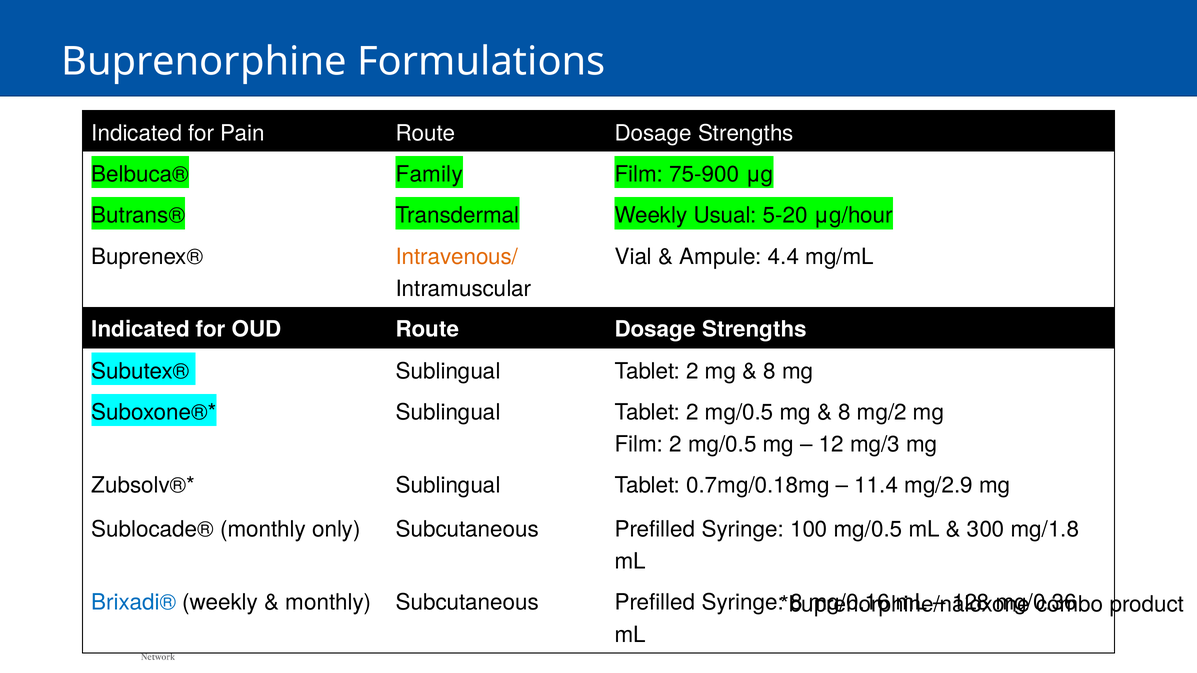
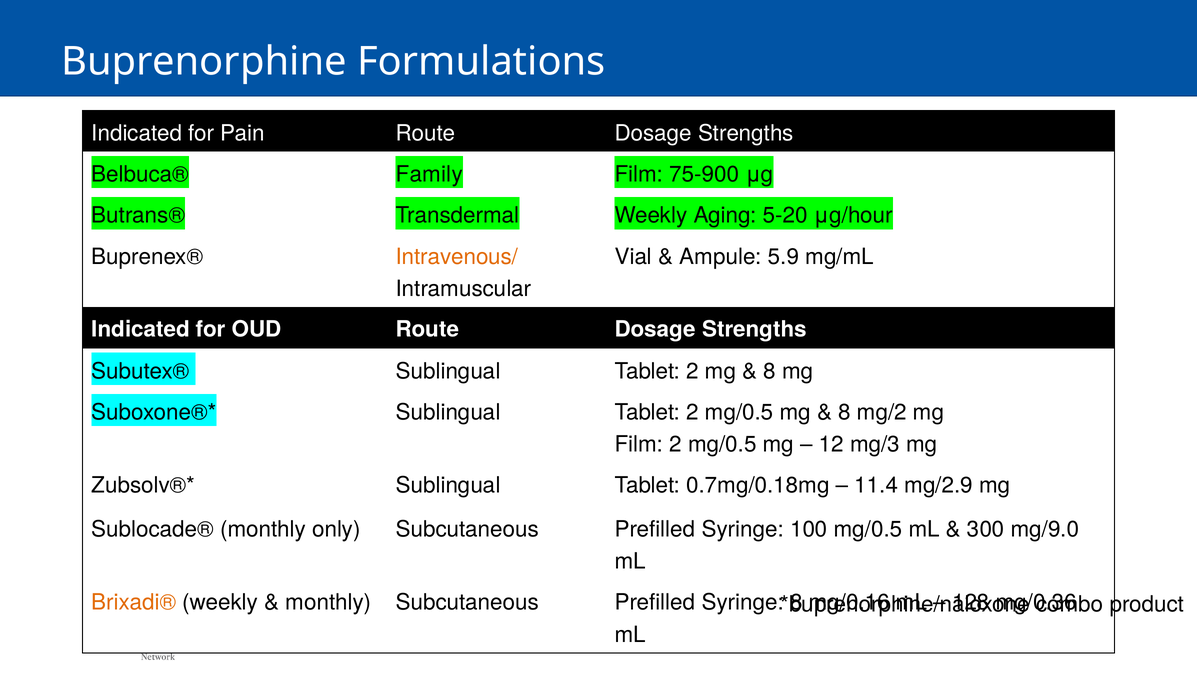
Usual: Usual -> Aging (725, 216)
4.4: 4.4 -> 5.9 (784, 257)
mg/1.8: mg/1.8 -> mg/9.0 (1045, 530)
Brixadi® colour: blue -> orange (134, 603)
